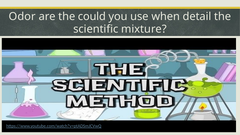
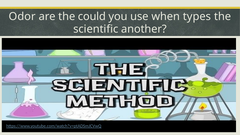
detail: detail -> types (197, 16)
mixture: mixture -> another (144, 29)
